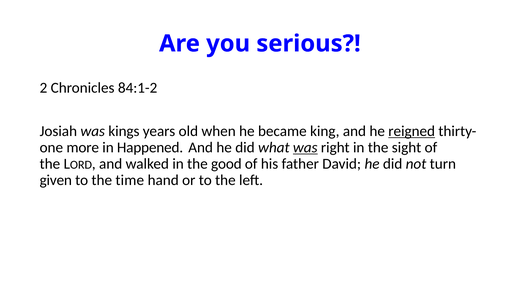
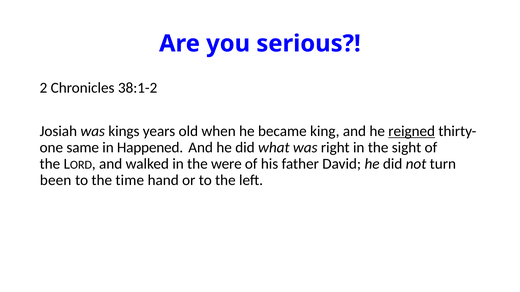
84:1-2: 84:1-2 -> 38:1-2 (138, 88)
more: more -> same (83, 148)
was underline: present -> none (305, 148)
good: good -> were (226, 164)
given: given -> been (56, 180)
